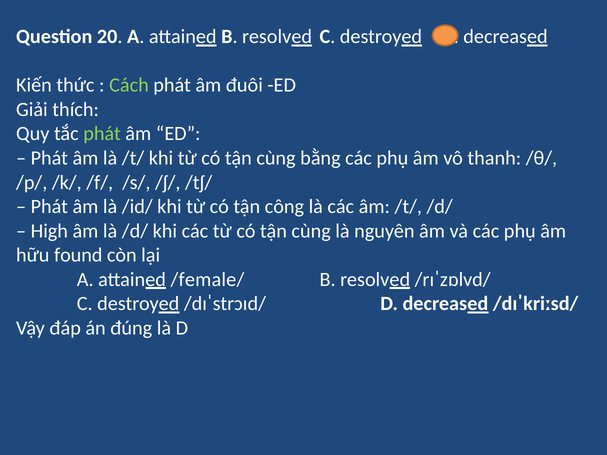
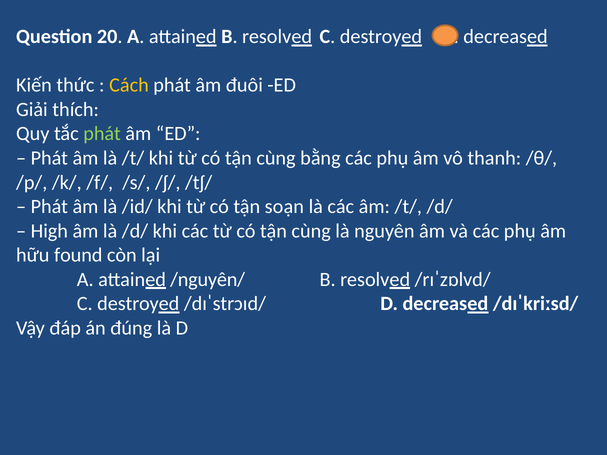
Cách colour: light green -> yellow (129, 85)
công: công -> soạn (284, 207)
/female/: /female/ -> /nguyên/ (208, 280)
